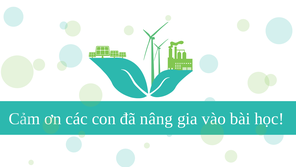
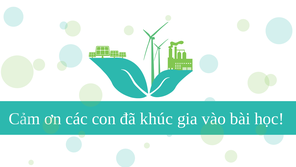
nâng: nâng -> khúc (156, 119)
